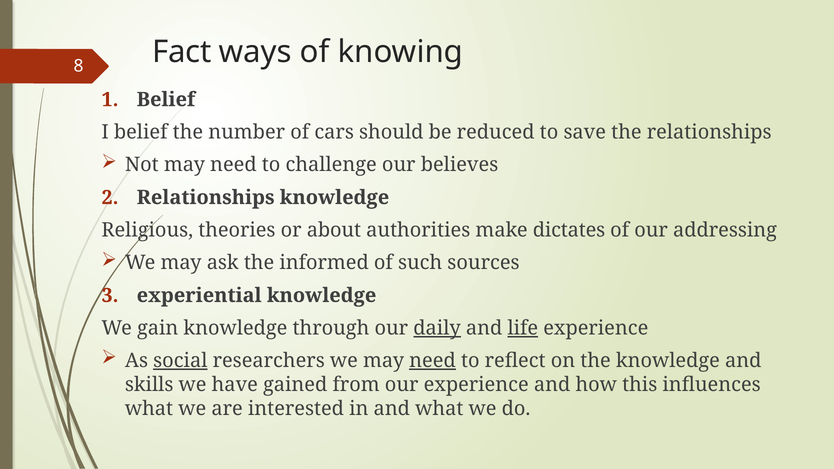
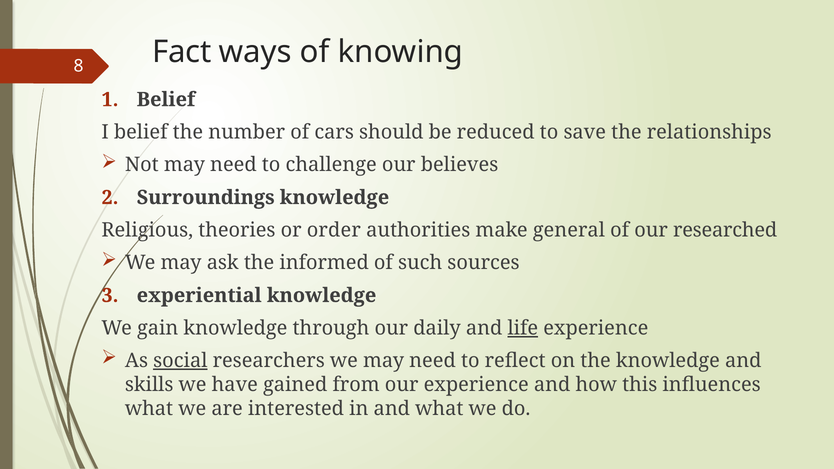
Relationships: Relationships -> Surroundings (206, 198)
about: about -> order (334, 230)
dictates: dictates -> general (569, 230)
addressing: addressing -> researched (725, 230)
daily underline: present -> none (437, 328)
need underline: present -> none (433, 361)
